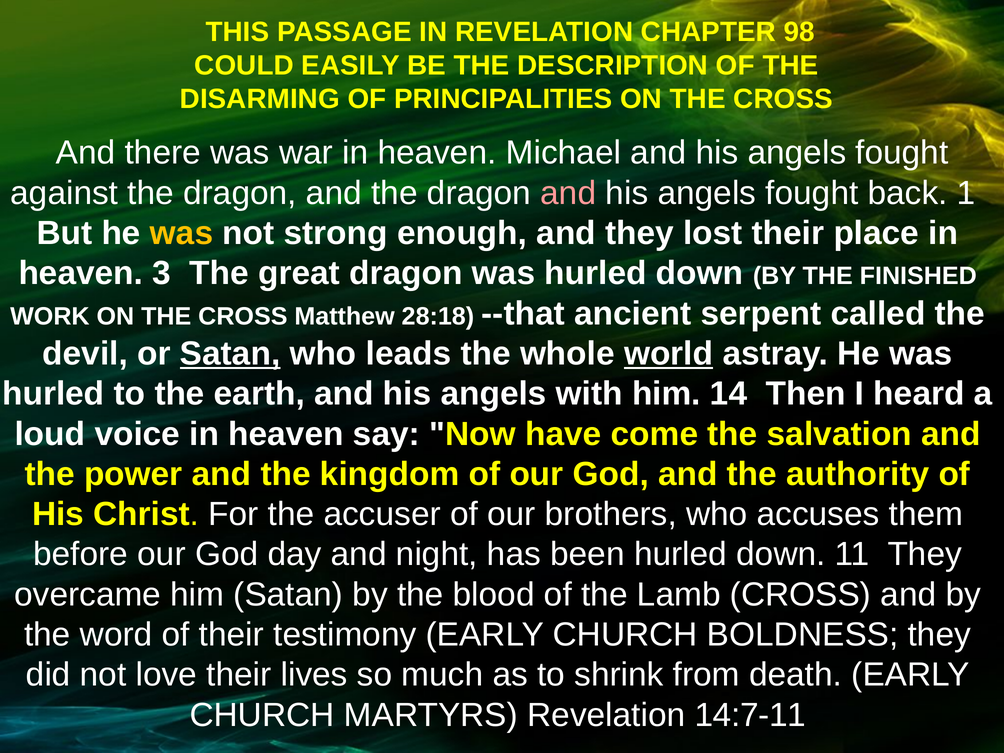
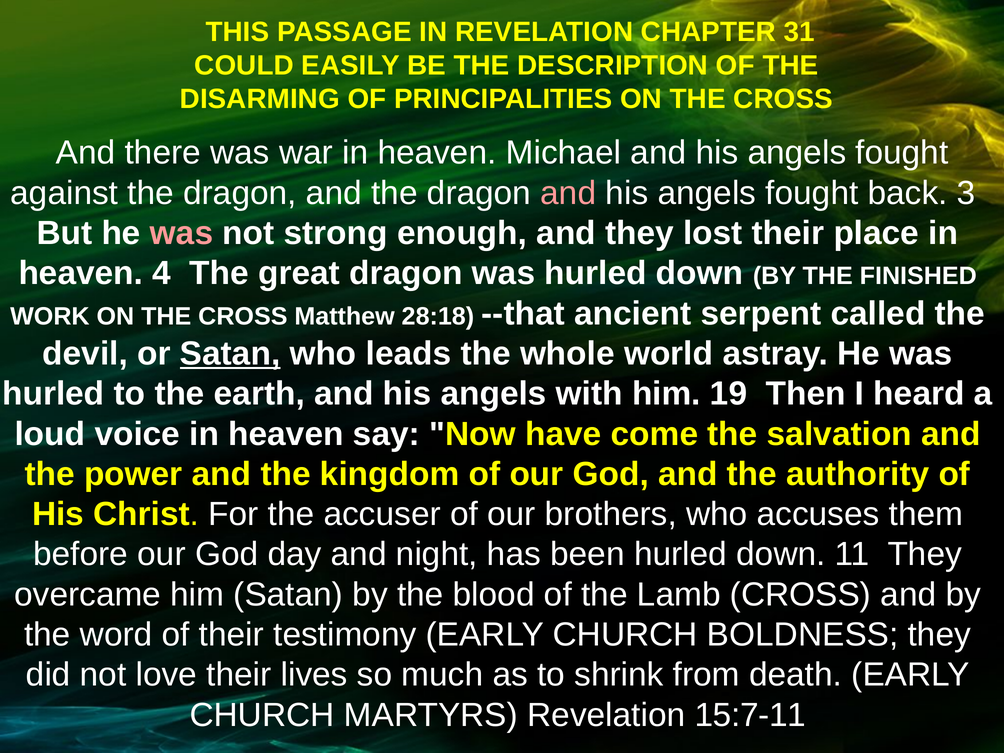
98: 98 -> 31 (799, 32)
1: 1 -> 3 (966, 193)
was colour: yellow -> pink (182, 233)
3: 3 -> 4 (162, 273)
world underline: present -> none (669, 354)
14: 14 -> 19 (729, 394)
14:7-11: 14:7-11 -> 15:7-11 (750, 715)
